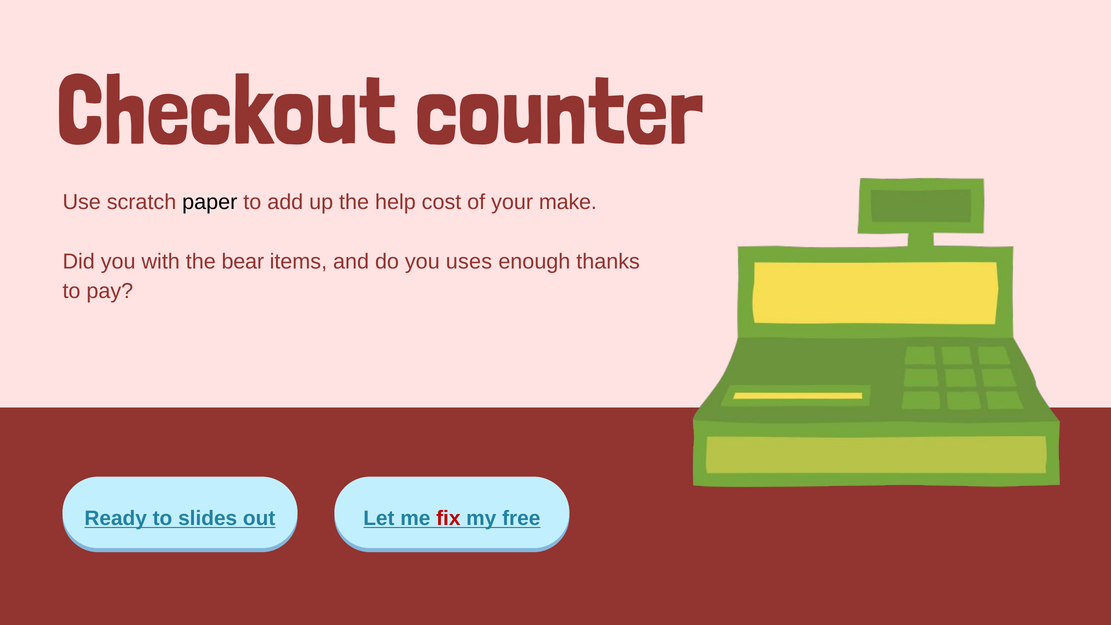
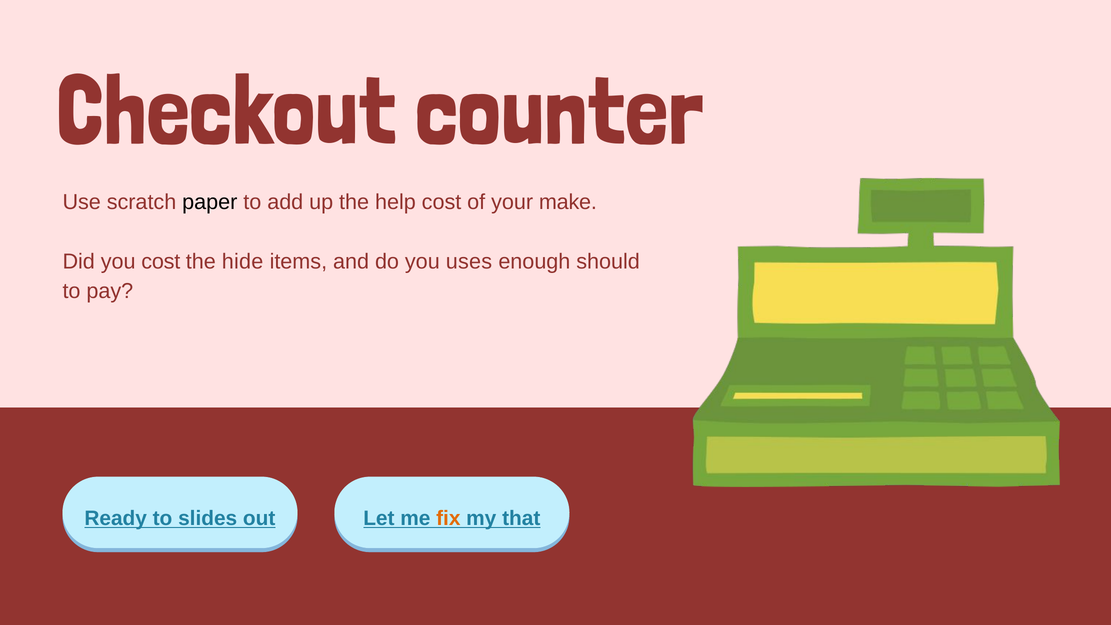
you with: with -> cost (161, 262)
bear: bear -> hide (243, 262)
thanks: thanks -> should (608, 262)
fix colour: red -> orange (448, 518)
free: free -> that (521, 518)
